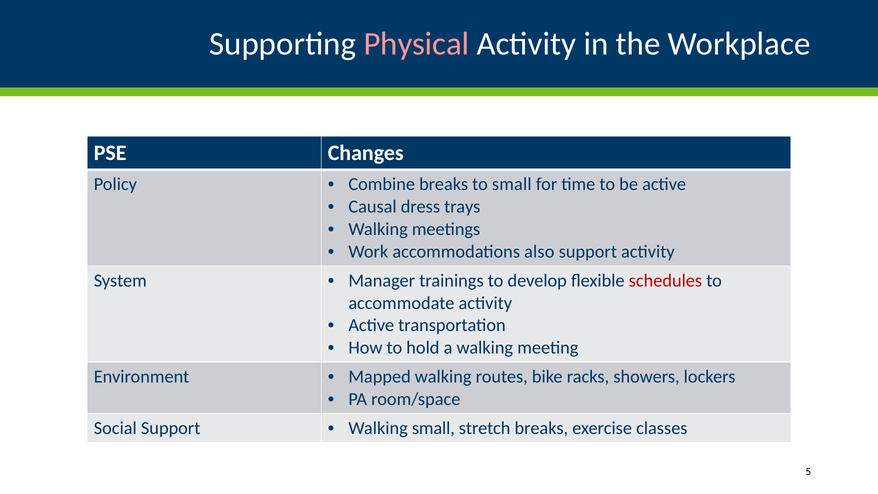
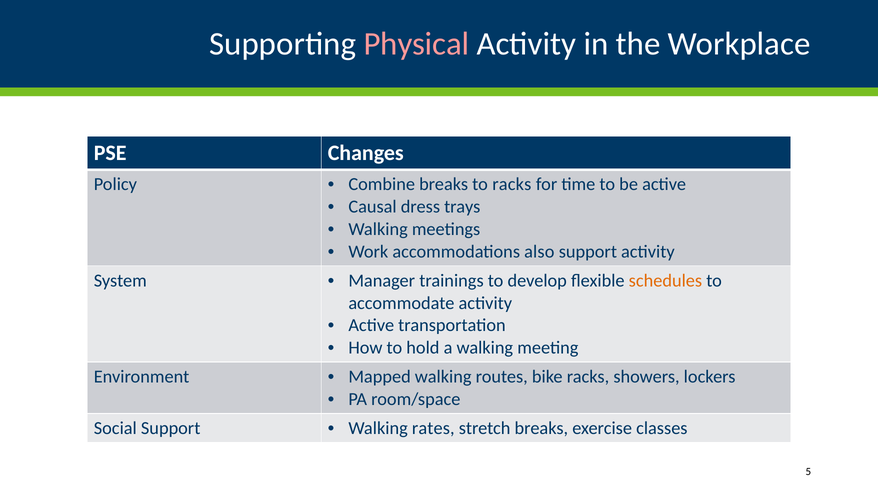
to small: small -> racks (512, 184)
schedules colour: red -> orange (665, 280)
Walking small: small -> rates (433, 428)
